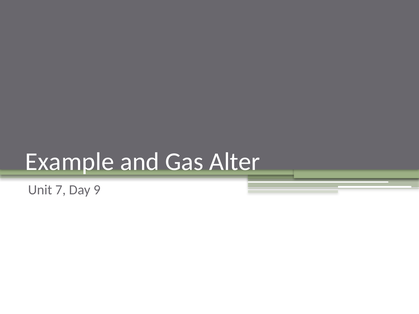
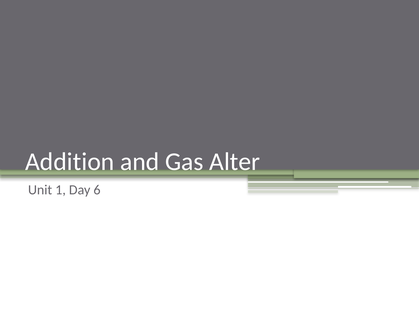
Example: Example -> Addition (70, 162)
7: 7 -> 1 (61, 190)
9: 9 -> 6 (97, 190)
